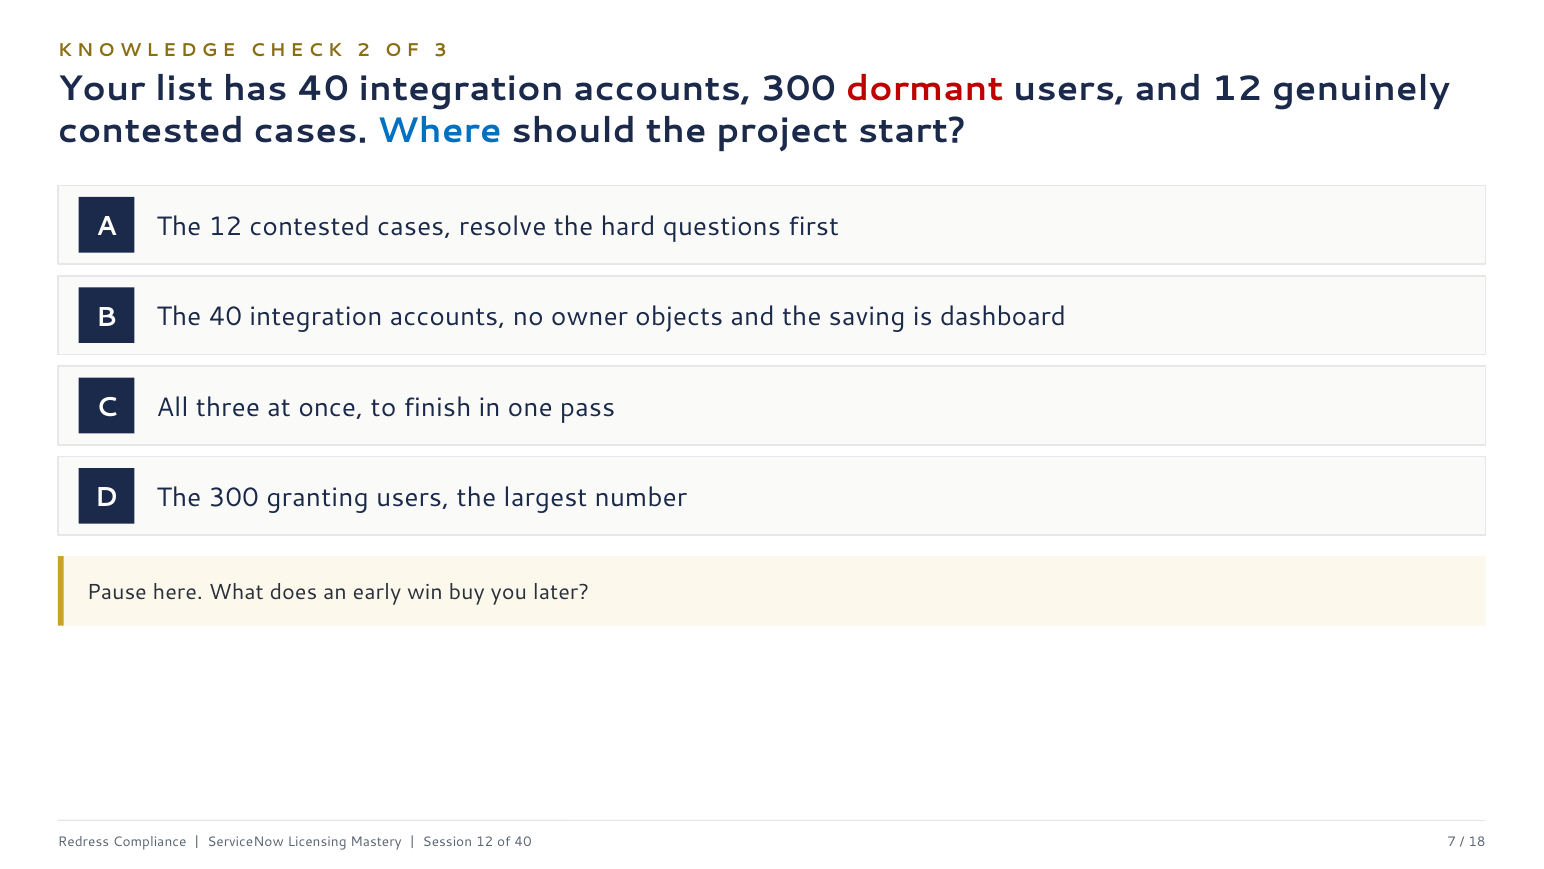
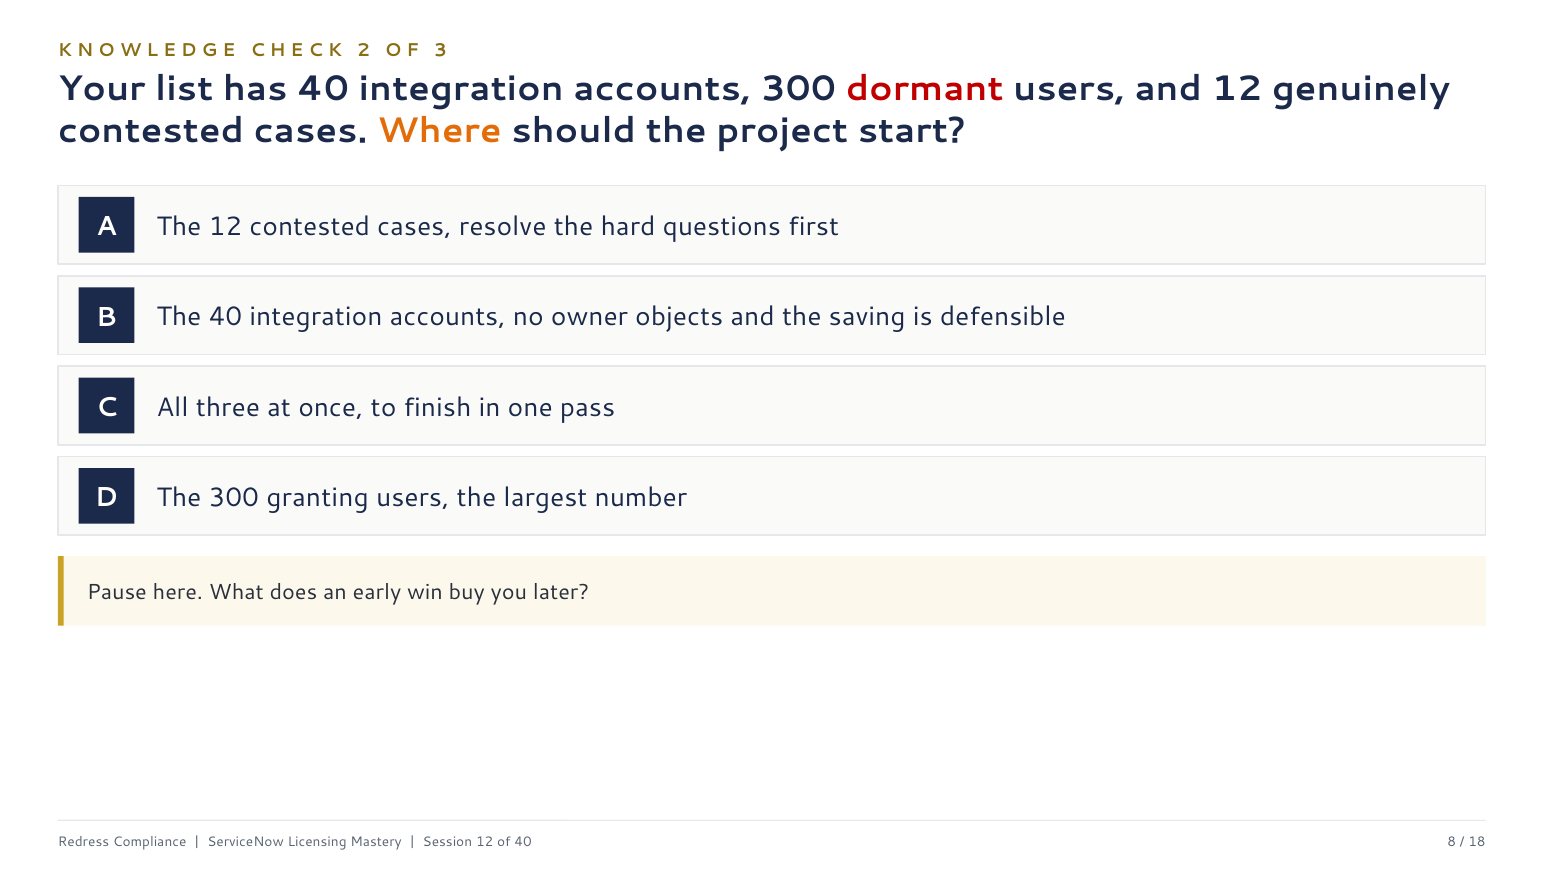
Where colour: blue -> orange (439, 131)
dashboard: dashboard -> defensible (1003, 317)
7: 7 -> 8 (1452, 842)
